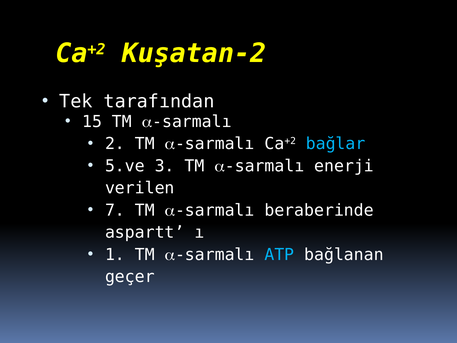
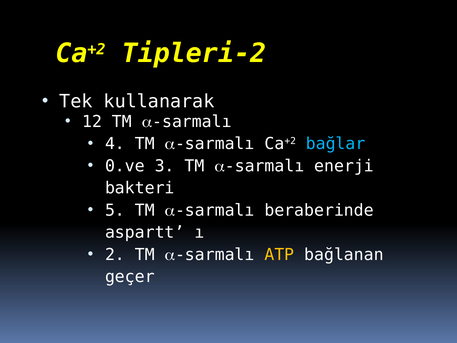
Kuşatan-2: Kuşatan-2 -> Tipleri-2 (194, 53)
tarafından: tarafından -> kullanarak (159, 101)
15: 15 -> 12 (92, 121)
2: 2 -> 4 (115, 144)
5.ve: 5.ve -> 0.ve (125, 166)
verilen: verilen -> bakteri (140, 188)
7: 7 -> 5 (115, 210)
1: 1 -> 2 (115, 254)
ATP colour: light blue -> yellow (279, 254)
